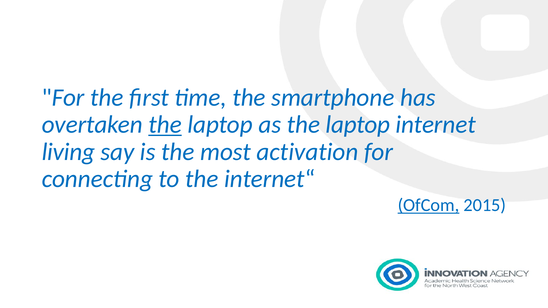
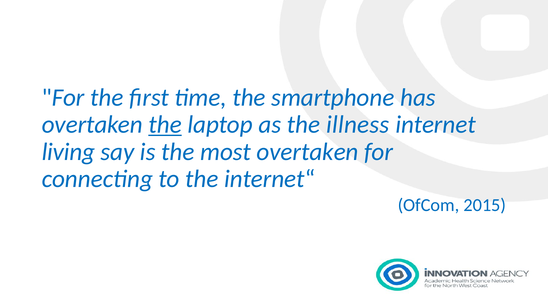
as the laptop: laptop -> illness (358, 125)
most activation: activation -> overtaken (308, 152)
OfCom underline: present -> none (429, 205)
